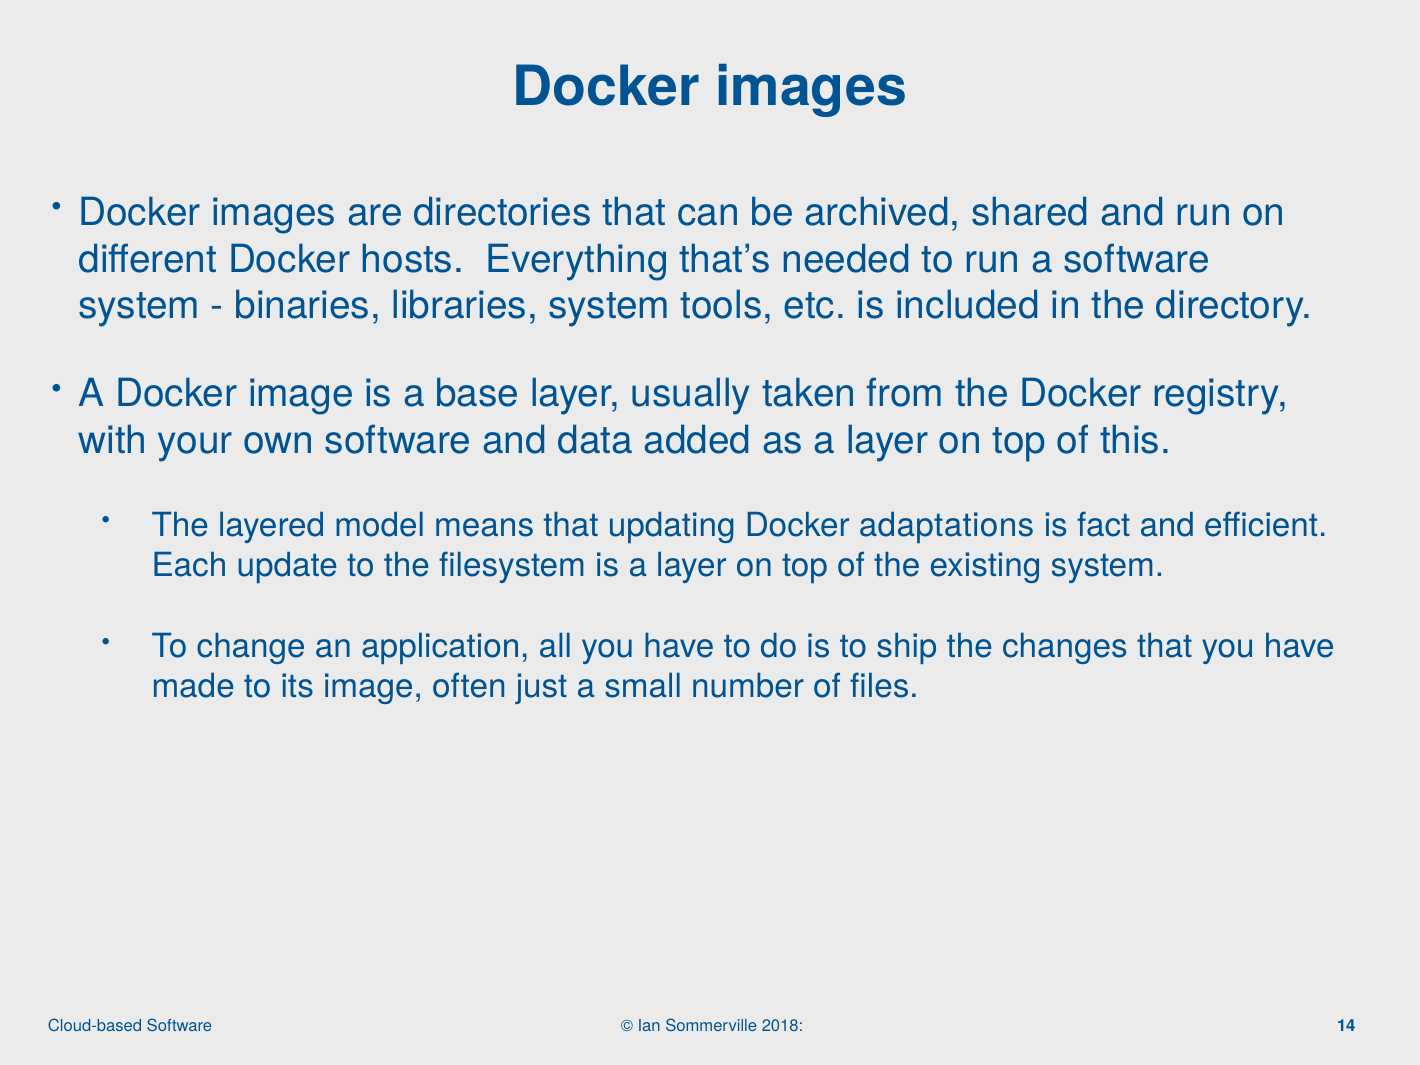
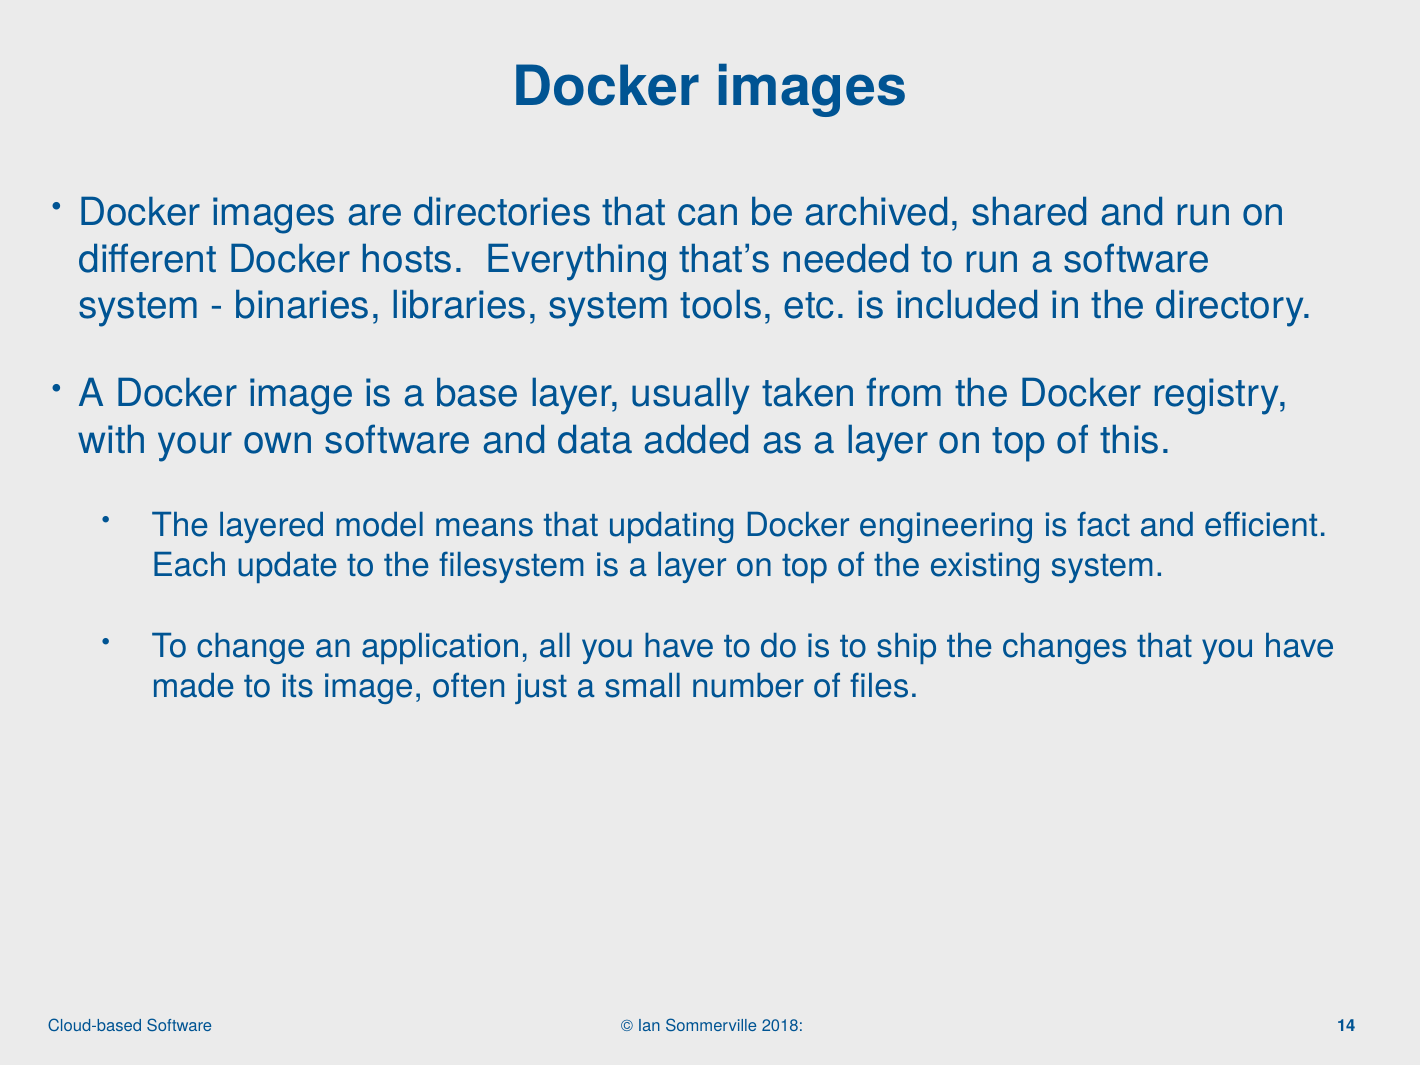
adaptations: adaptations -> engineering (947, 525)
